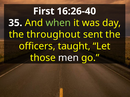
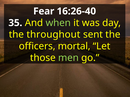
First: First -> Fear (44, 11)
taught: taught -> mortal (74, 46)
men colour: white -> light green (68, 58)
